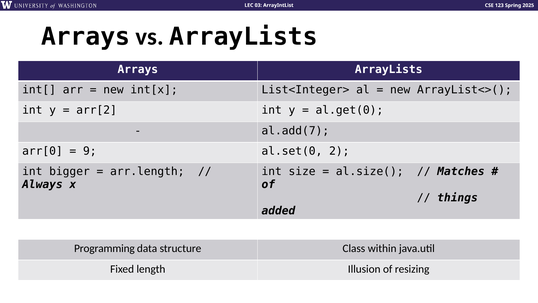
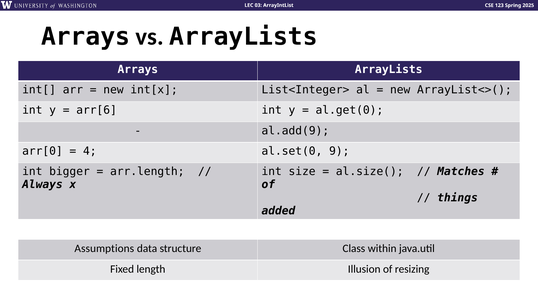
arr[2: arr[2 -> arr[6 (97, 110)
al.add(7: al.add(7 -> al.add(9 (295, 131)
9: 9 -> 4 (90, 151)
2: 2 -> 9 (339, 151)
Programming: Programming -> Assumptions (104, 248)
